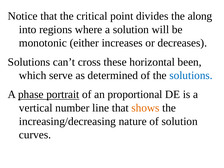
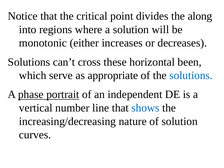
determined: determined -> appropriate (113, 75)
proportional: proportional -> independent (135, 94)
shows colour: orange -> blue (145, 108)
